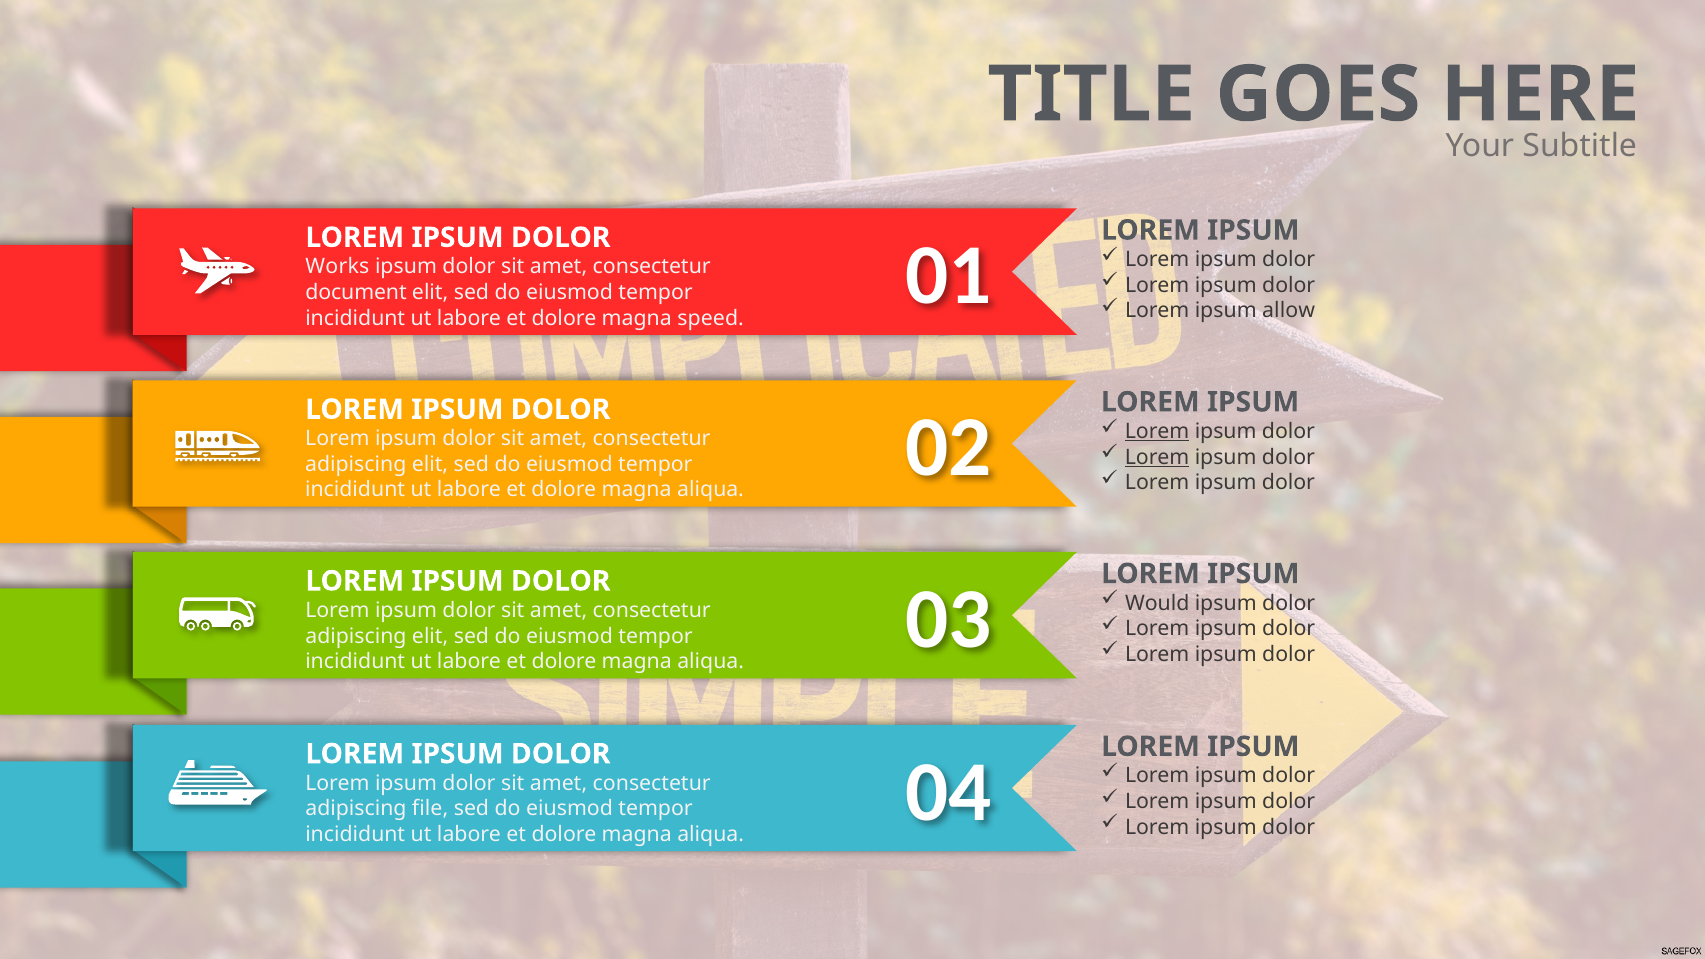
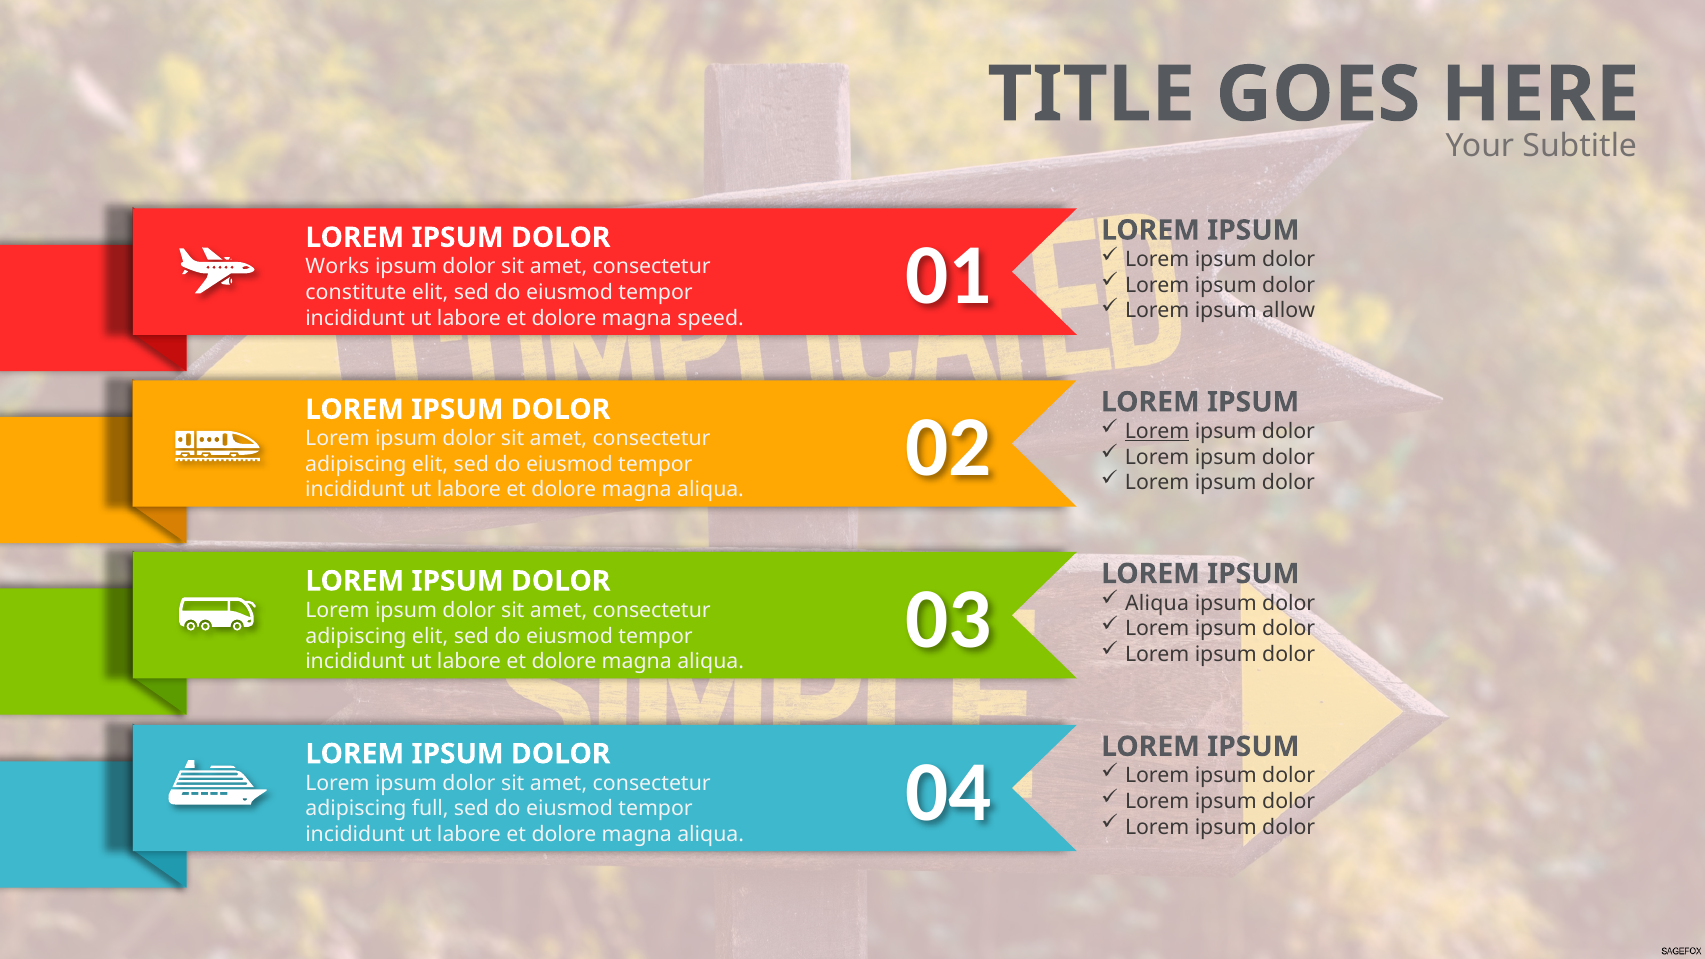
document: document -> constitute (356, 292)
Lorem underline: present -> none (1157, 457)
Would: Would -> Aliqua (1157, 603)
file: file -> full (430, 809)
